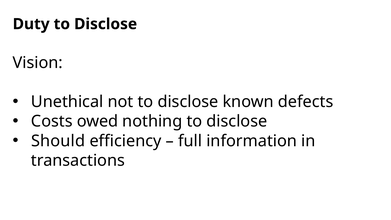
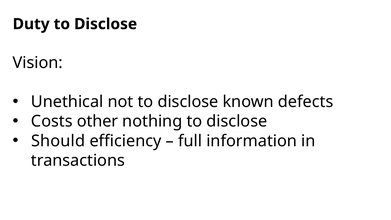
owed: owed -> other (97, 121)
